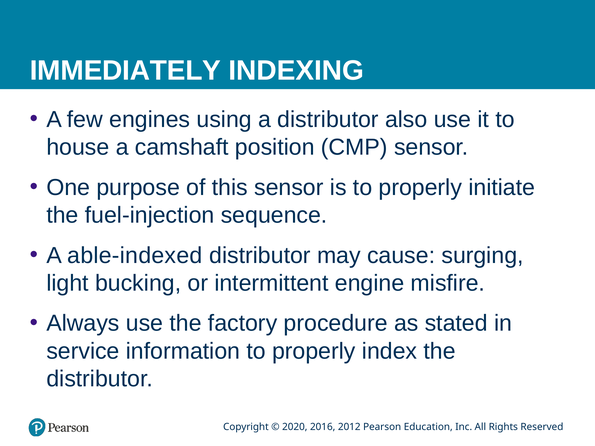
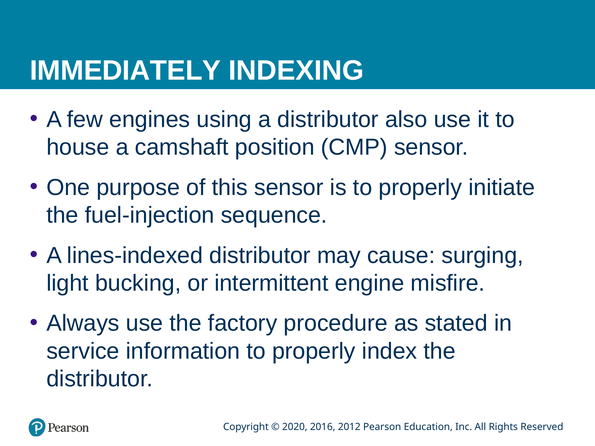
able-indexed: able-indexed -> lines-indexed (135, 256)
